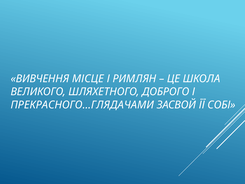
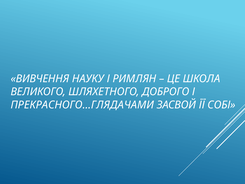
МІСЦЕ: МІСЦЕ -> НАУКУ (88, 79)
